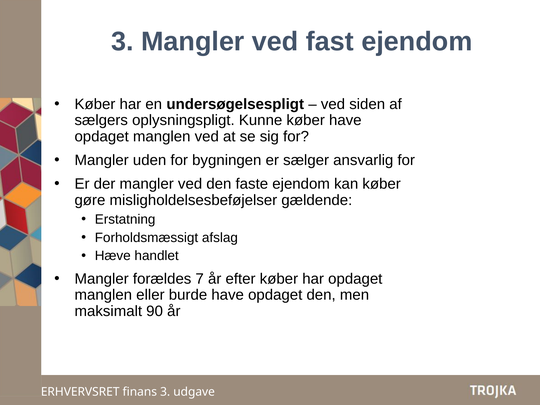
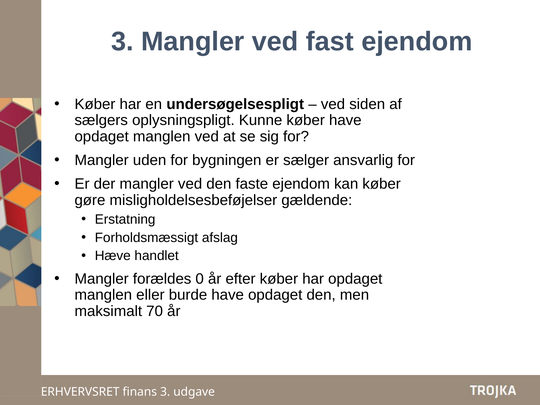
7: 7 -> 0 (200, 279)
90: 90 -> 70 (155, 311)
